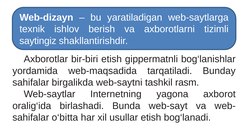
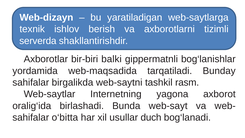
saytingiz: saytingiz -> serverda (38, 41)
bir-biri etish: etish -> balki (112, 59)
usullar etish: etish -> duch (151, 117)
